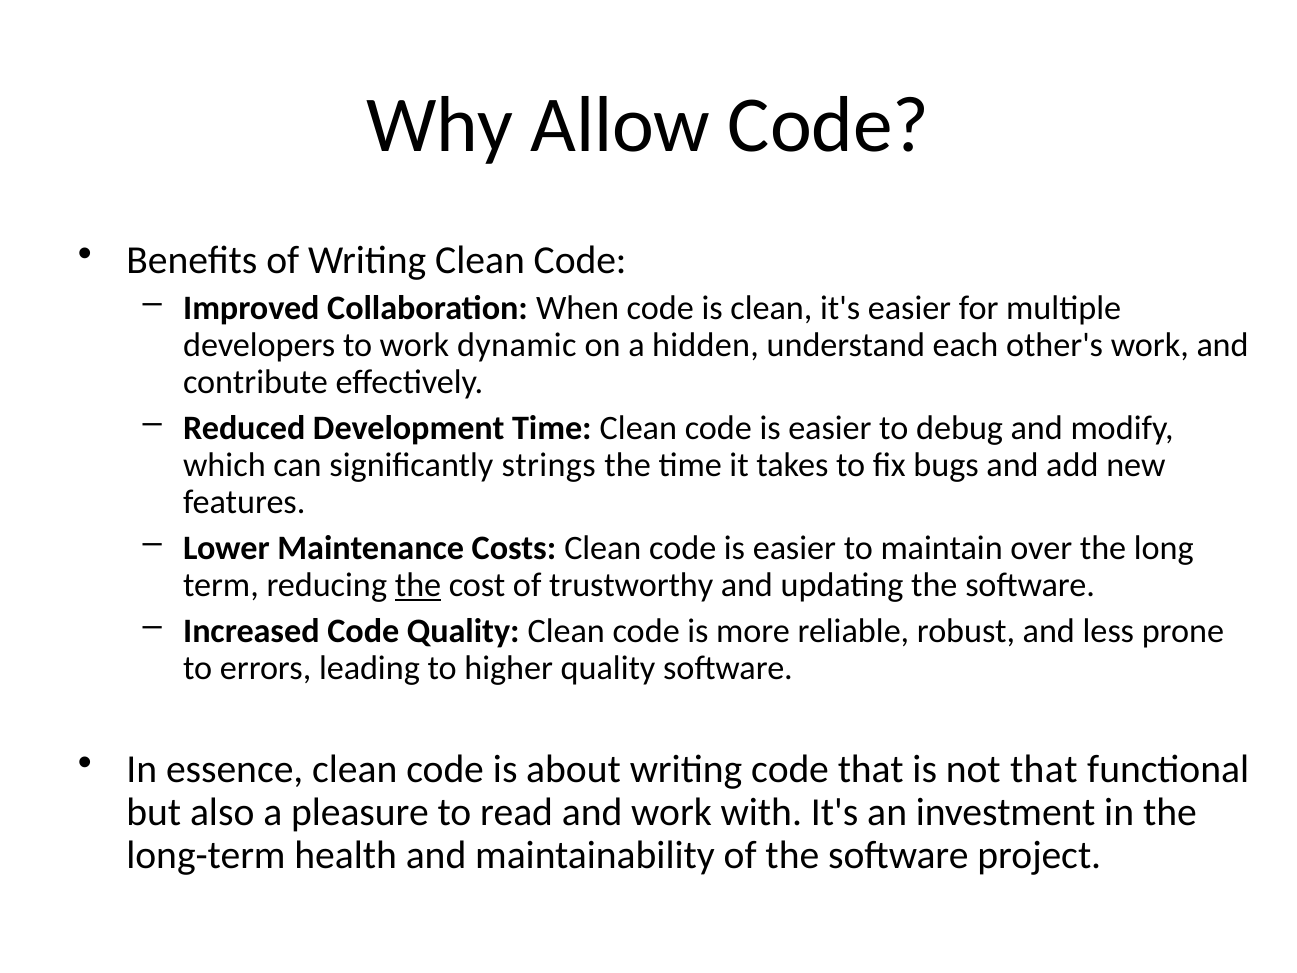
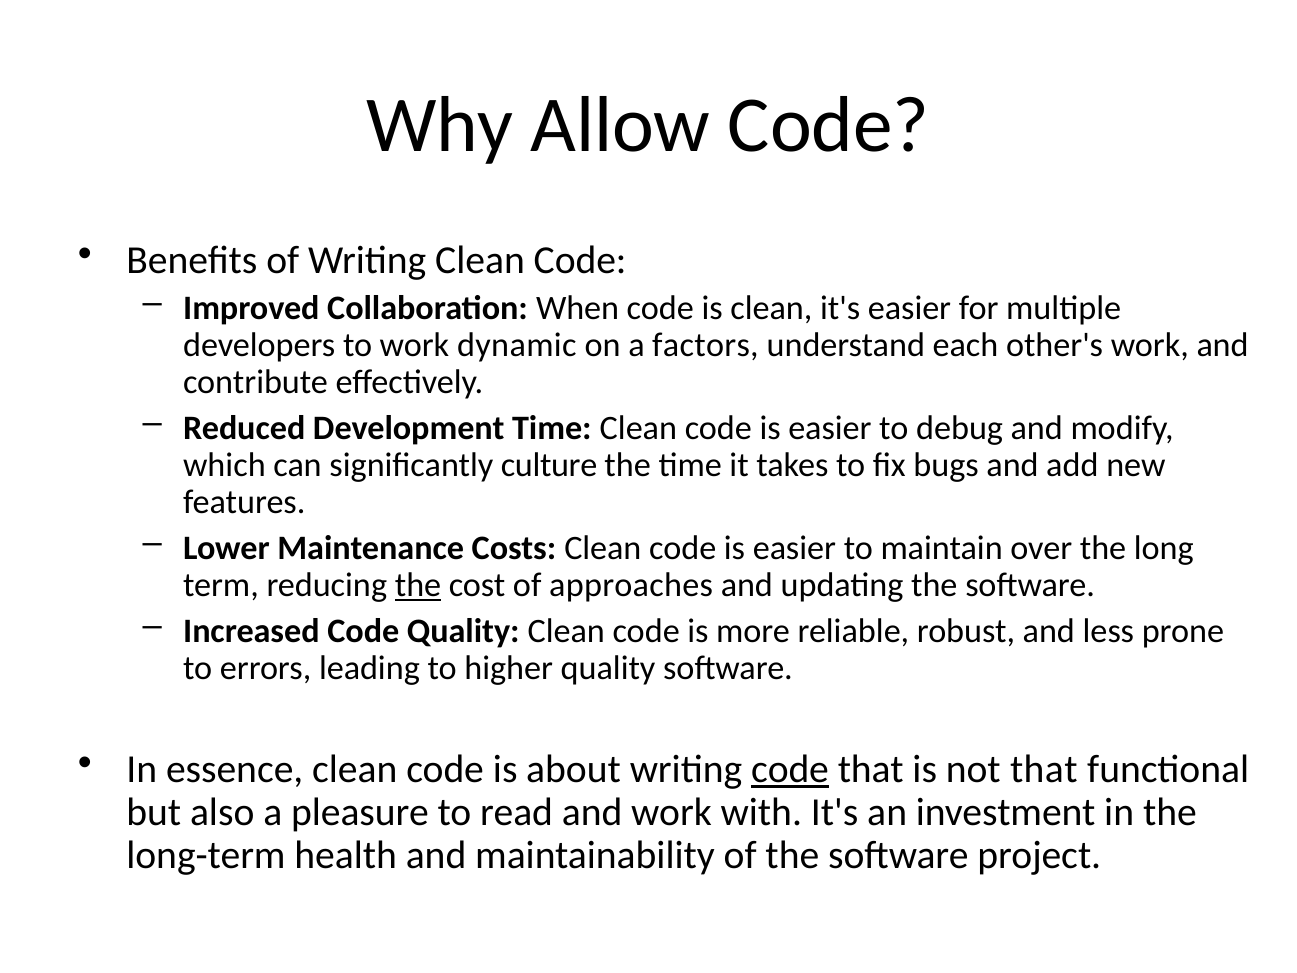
hidden: hidden -> factors (705, 345)
strings: strings -> culture (549, 465)
trustworthy: trustworthy -> approaches (631, 585)
code underline: none -> present (790, 769)
